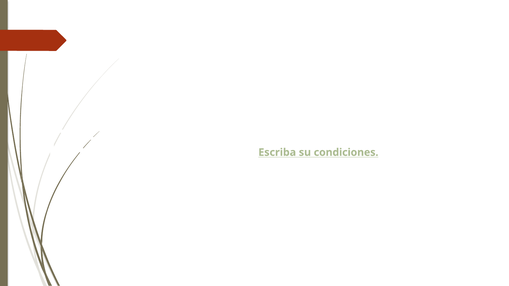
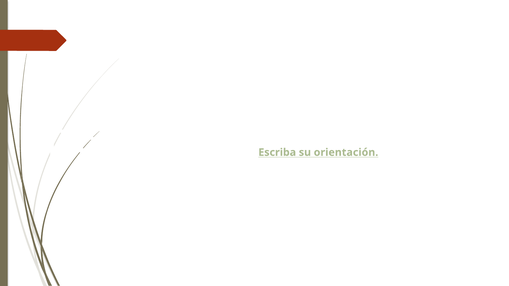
condiciones: condiciones -> orientación (346, 153)
